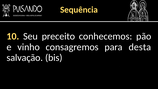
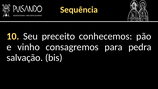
desta: desta -> pedra (140, 47)
